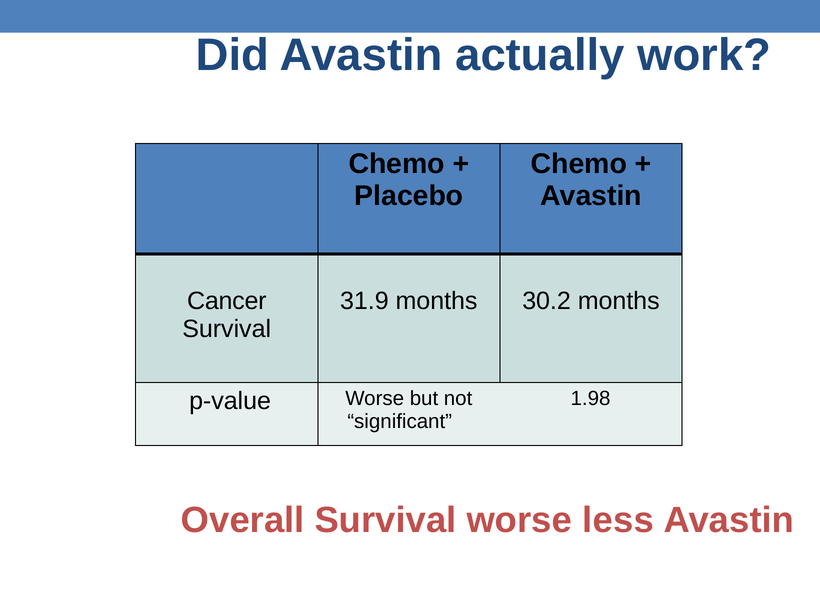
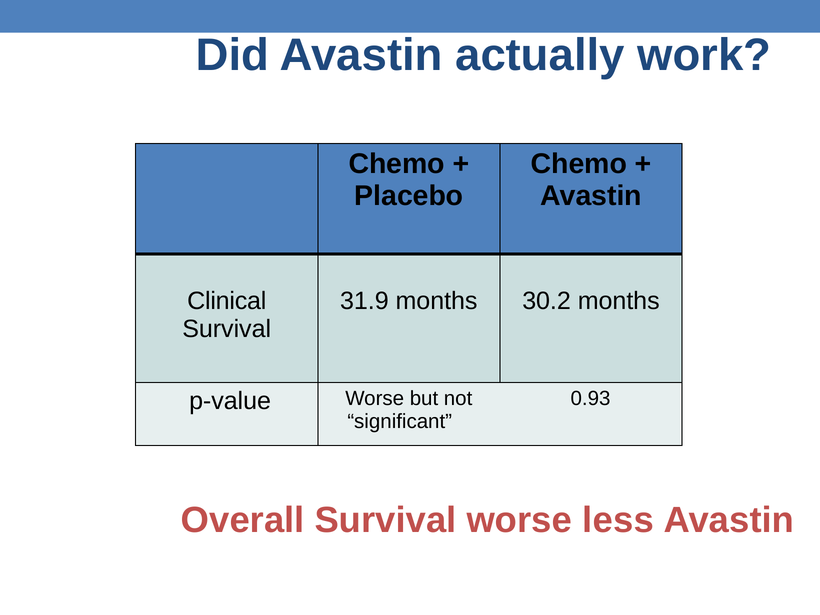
Cancer: Cancer -> Clinical (227, 301)
1.98: 1.98 -> 0.93 (591, 399)
